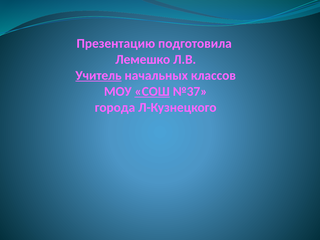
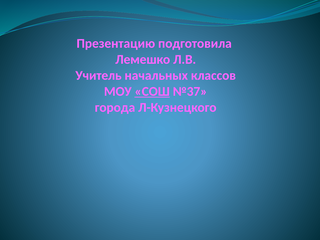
Учитель underline: present -> none (99, 75)
